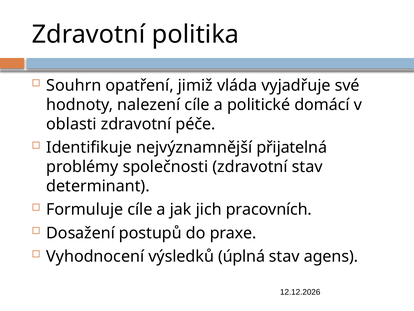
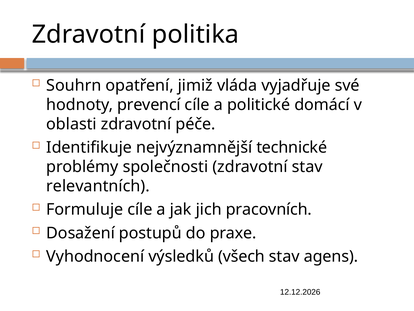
nalezení: nalezení -> prevencí (149, 105)
přijatelná: přijatelná -> technické (292, 147)
determinant: determinant -> relevantních (98, 186)
úplná: úplná -> všech (242, 256)
